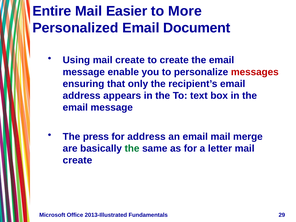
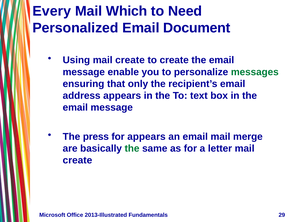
Entire: Entire -> Every (52, 11)
Easier: Easier -> Which (127, 11)
More: More -> Need (185, 11)
messages colour: red -> green (255, 72)
for address: address -> appears (146, 137)
